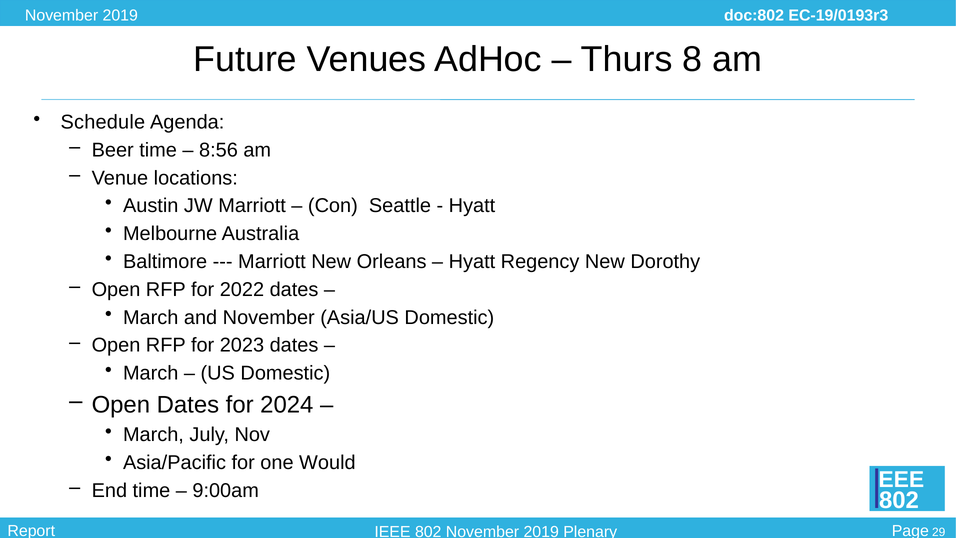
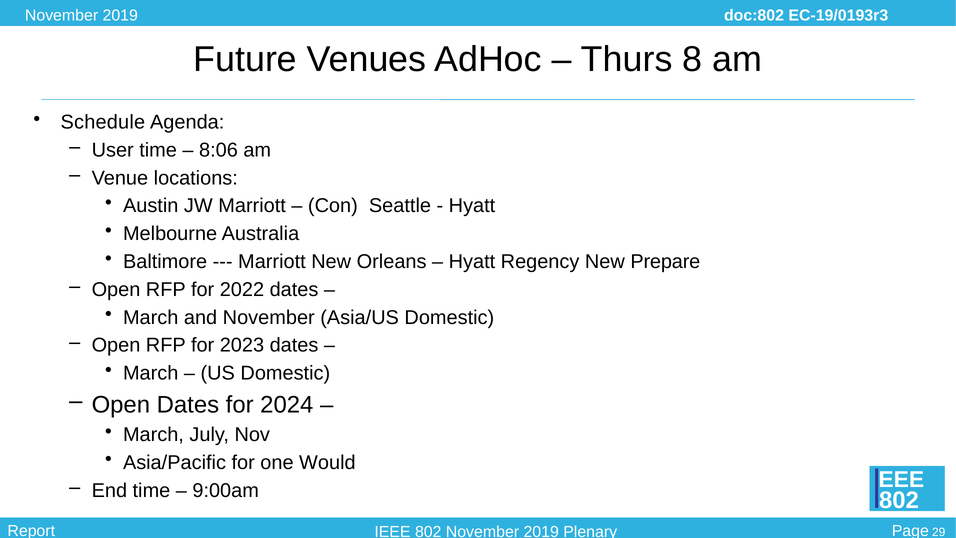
Beer: Beer -> User (113, 150)
8:56: 8:56 -> 8:06 (218, 150)
Dorothy: Dorothy -> Prepare (665, 262)
